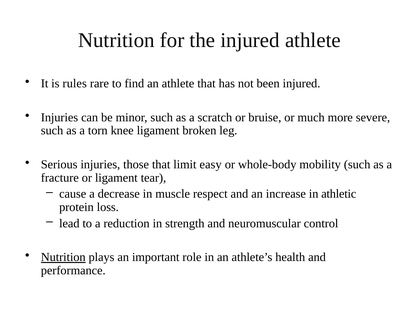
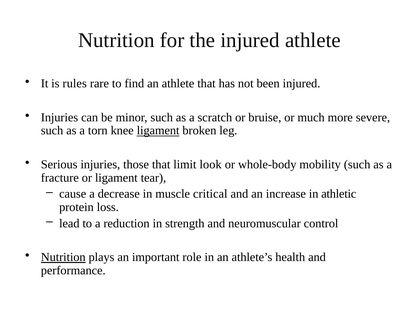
ligament underline: none -> present (158, 131)
easy: easy -> look (211, 165)
respect: respect -> critical (210, 194)
